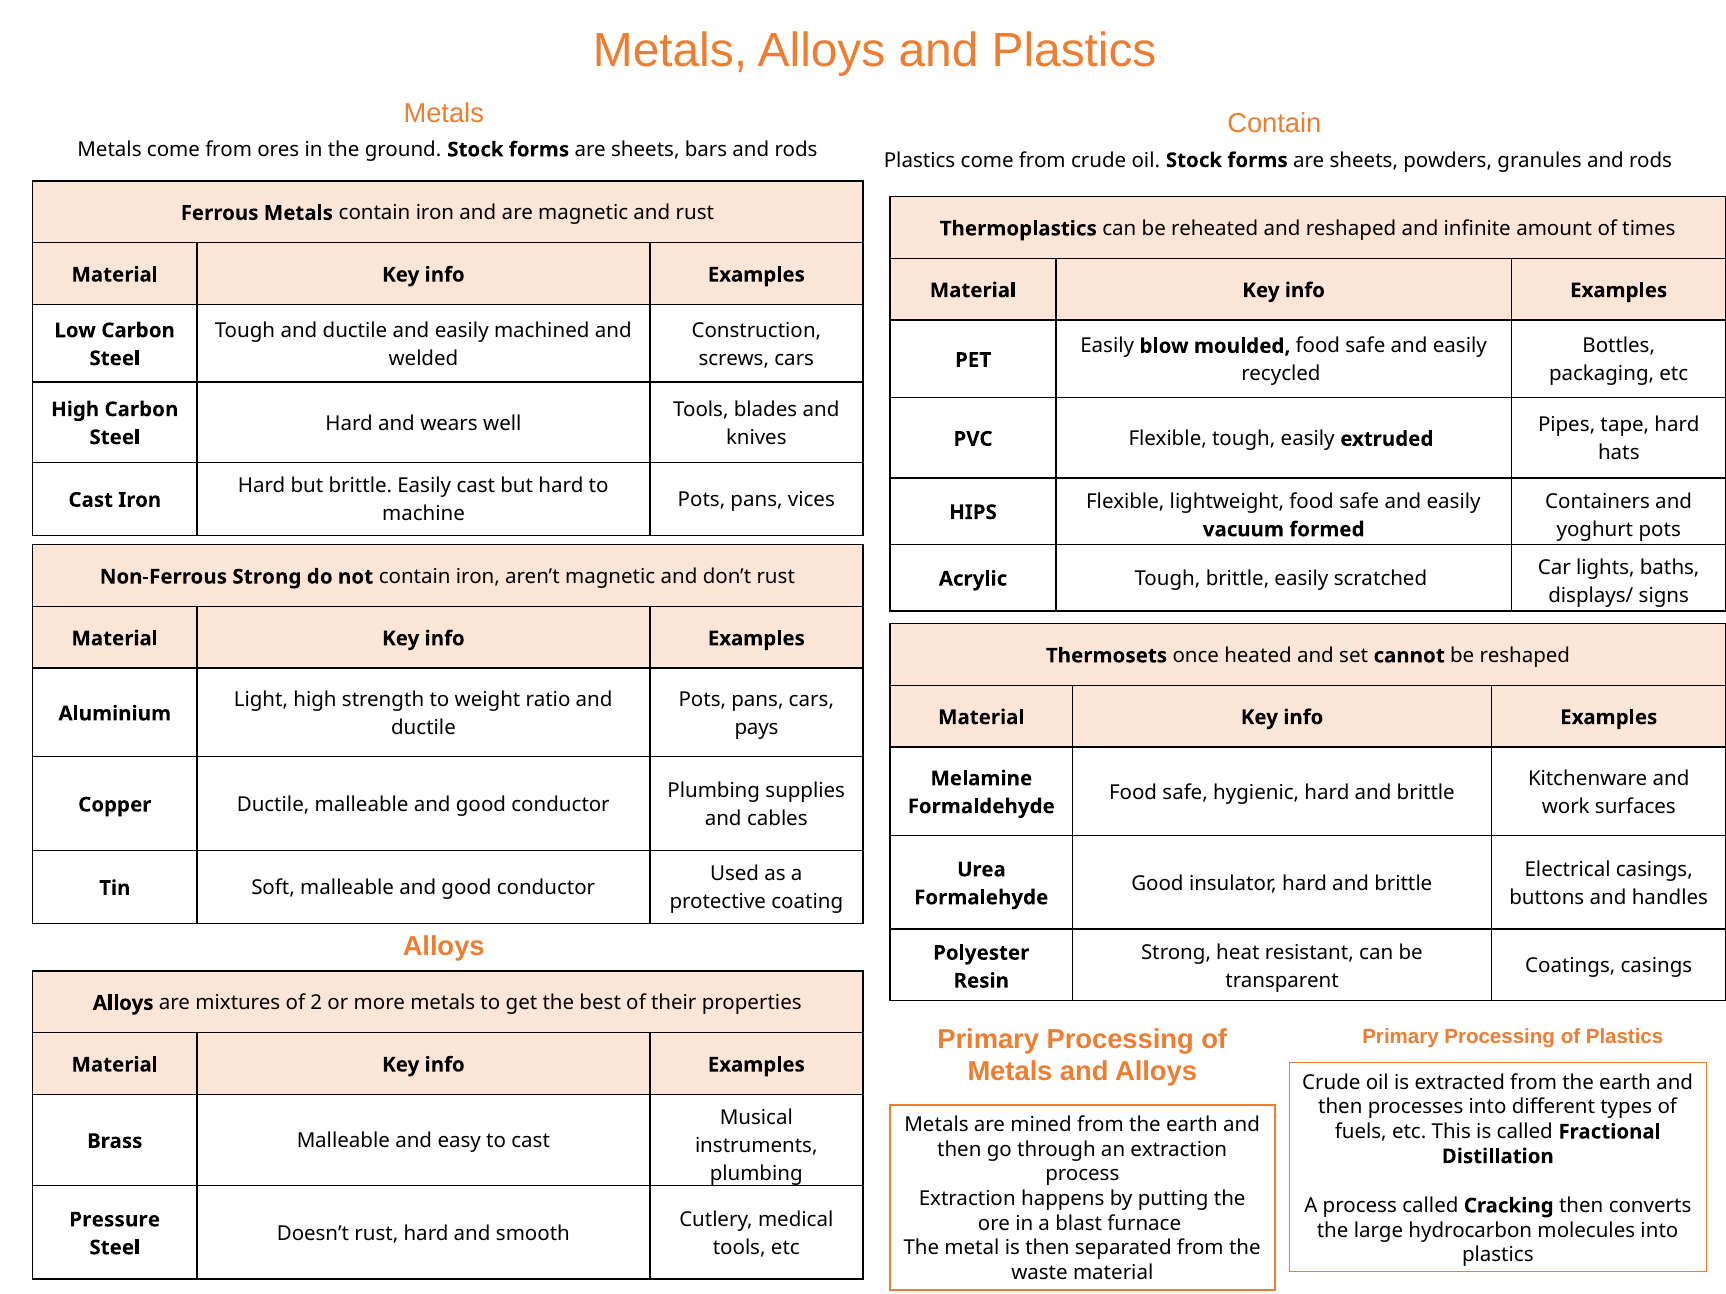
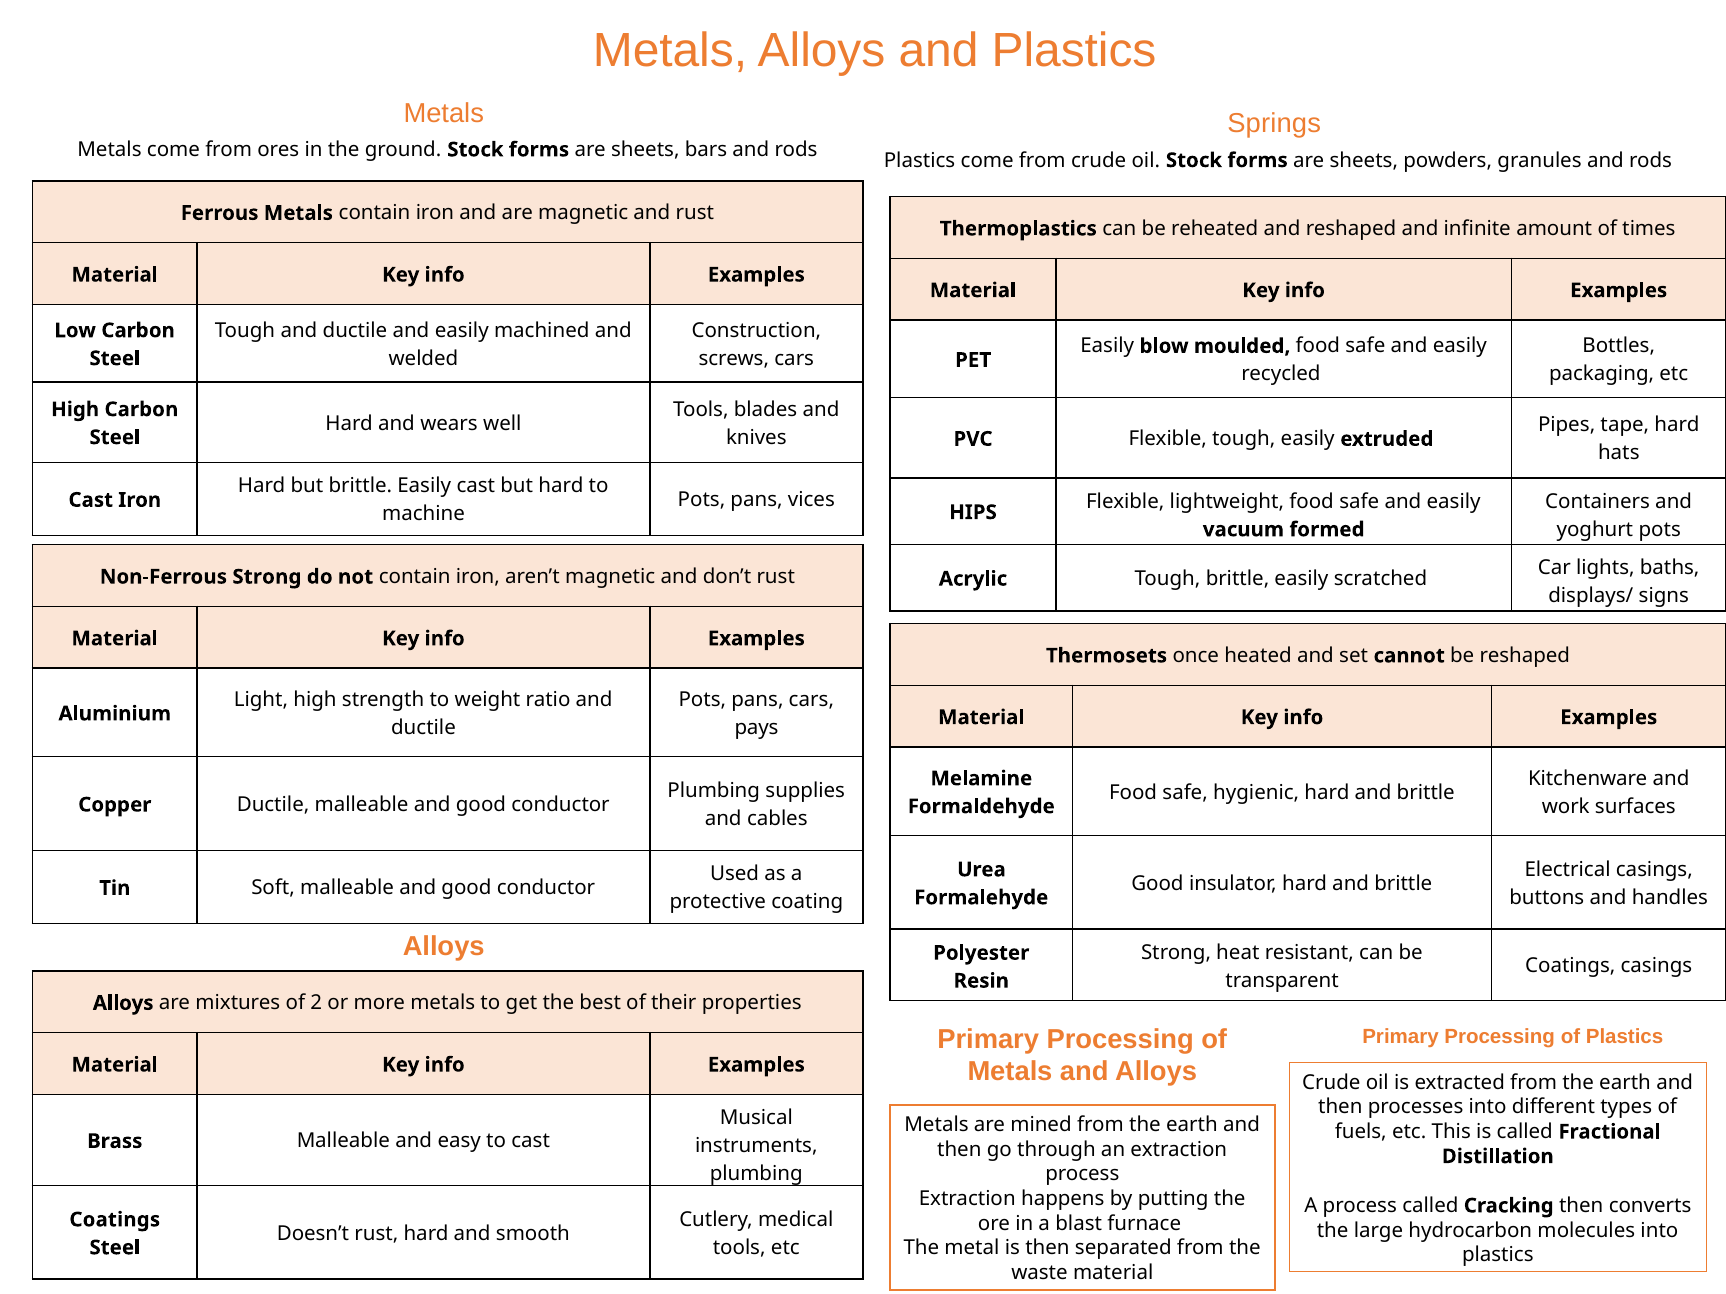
Contain: Contain -> Springs (1274, 124)
Pressure: Pressure -> Coatings (115, 1220)
